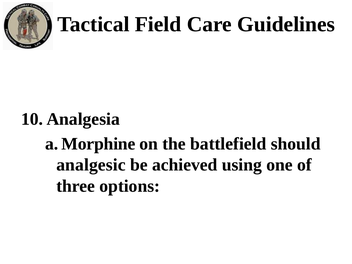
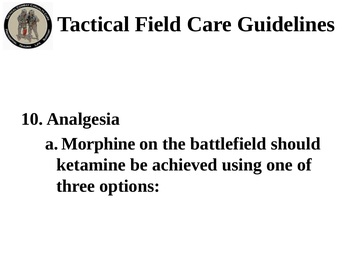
analgesic: analgesic -> ketamine (91, 165)
